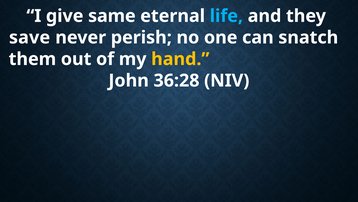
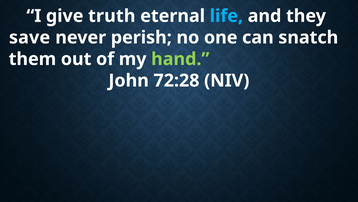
same: same -> truth (112, 16)
hand colour: yellow -> light green (180, 59)
36:28: 36:28 -> 72:28 (176, 80)
